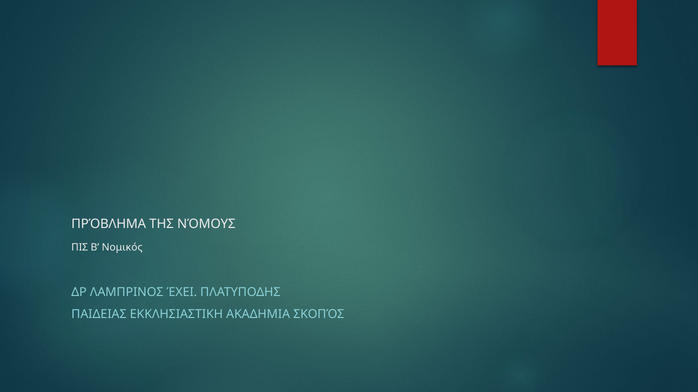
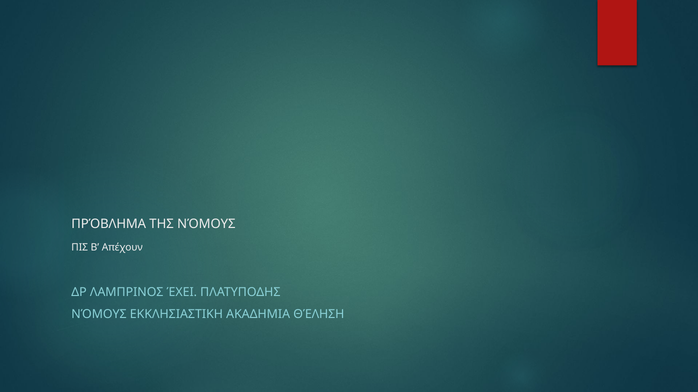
Νομικός: Νομικός -> Απέχουν (122, 248)
ΠΑΙΔΕΙΑΣ: ΠΑΙΔΕΙΑΣ -> ΝΌΜΟΥΣ (99, 315)
ΣΚΟΠΌΣ: ΣΚΟΠΌΣ -> ΘΈΛΗΣΗ (319, 315)
